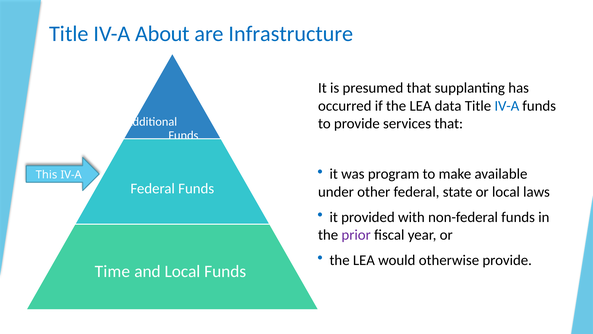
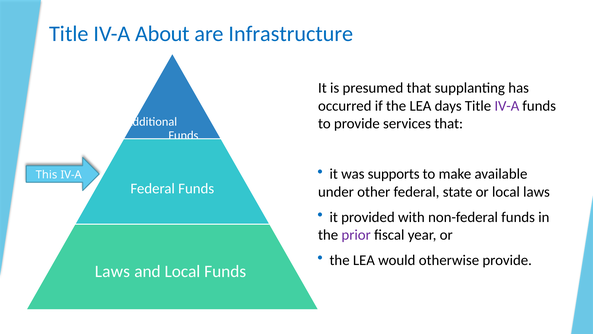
data: data -> days (448, 106)
IV-A colour: blue -> purple (507, 106)
program: program -> supports (394, 174)
Time: Time -> Laws (112, 271)
